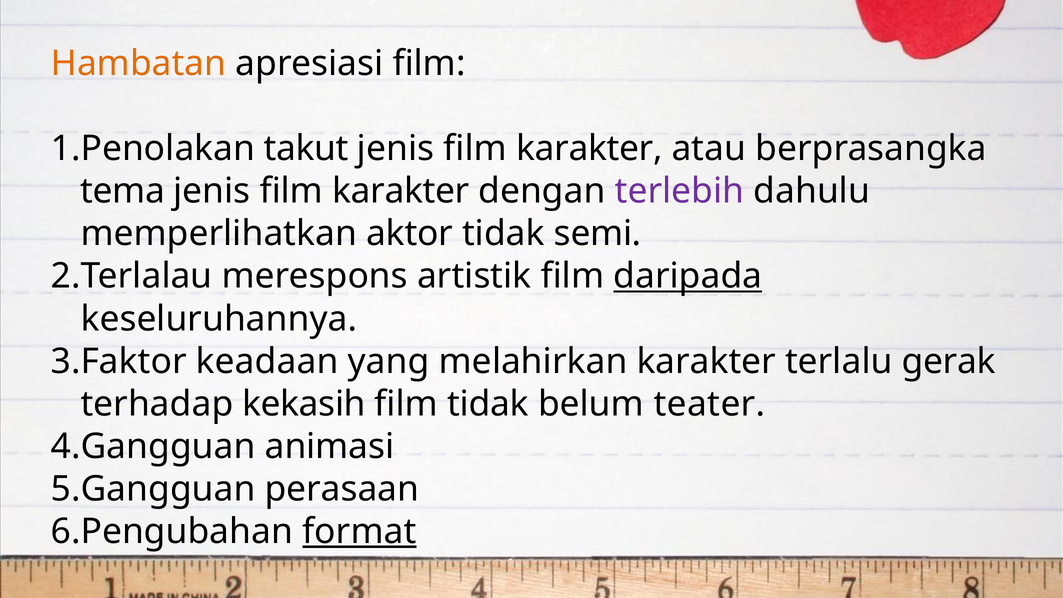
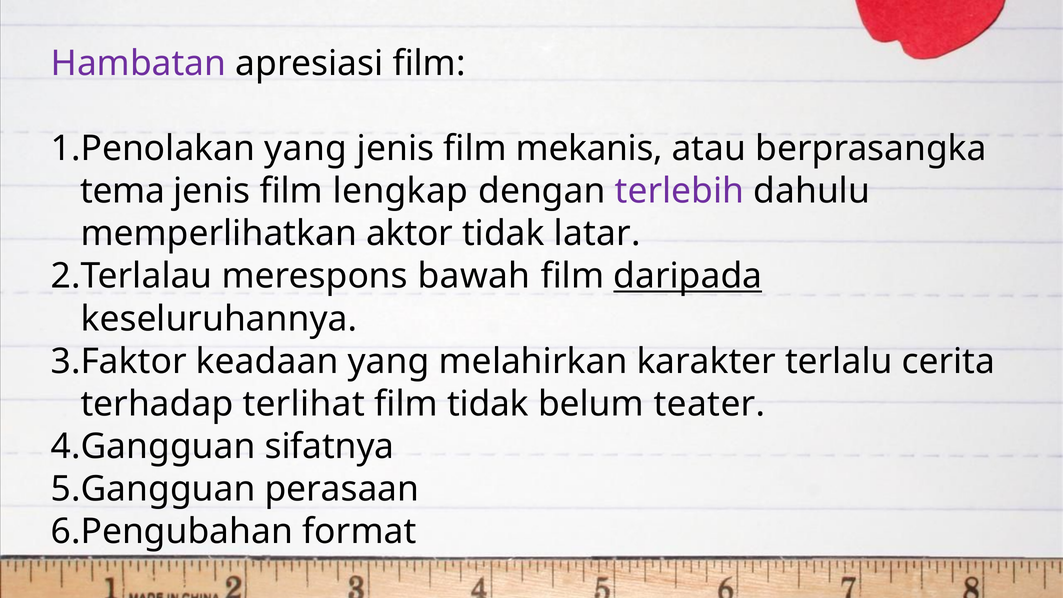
Hambatan colour: orange -> purple (139, 64)
takut: takut -> yang (306, 149)
karakter: karakter -> mekanis (589, 149)
karakter: karakter -> lengkap (401, 191)
semi: semi -> latar (597, 234)
artistik: artistik -> bawah (474, 276)
gerak: gerak -> cerita (948, 361)
kekasih: kekasih -> terlihat (304, 404)
animasi: animasi -> sifatnya (330, 446)
format underline: present -> none (359, 531)
